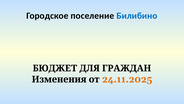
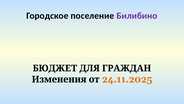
Билибино colour: blue -> purple (137, 16)
